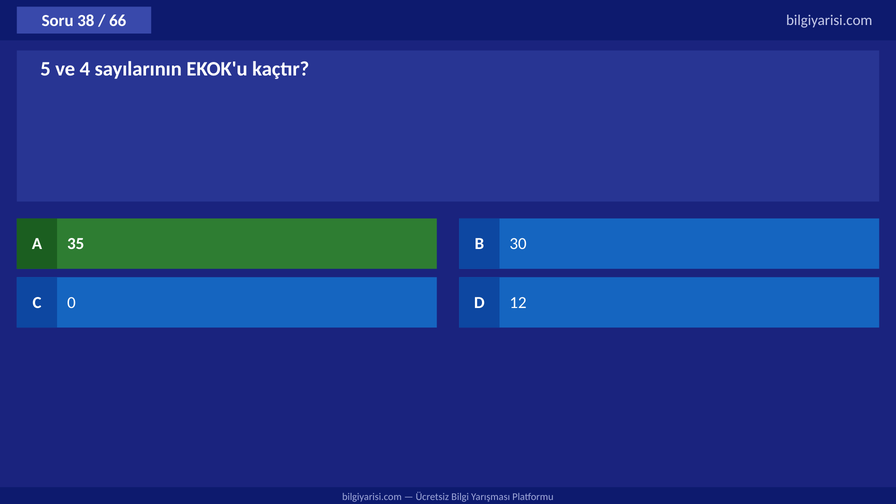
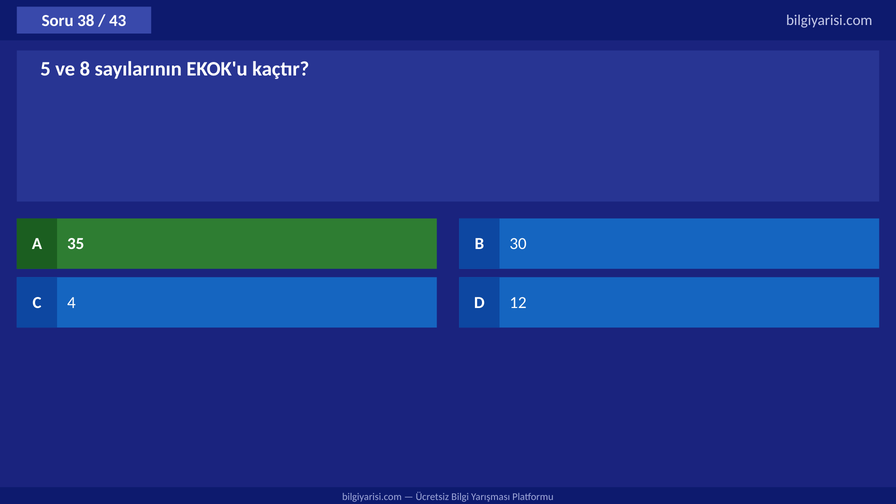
66: 66 -> 43 (118, 20)
4: 4 -> 8 (85, 69)
0: 0 -> 4 (71, 303)
